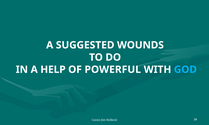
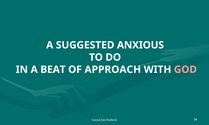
WOUNDS: WOUNDS -> ANXIOUS (140, 45)
HELP: HELP -> BEAT (53, 70)
POWERFUL: POWERFUL -> APPROACH (113, 70)
GOD colour: light blue -> pink (185, 70)
